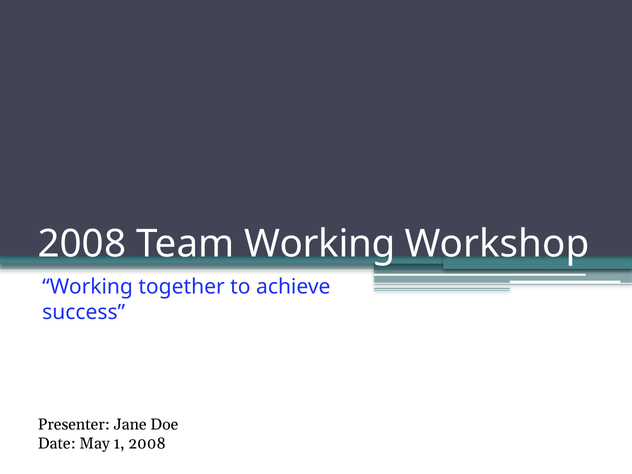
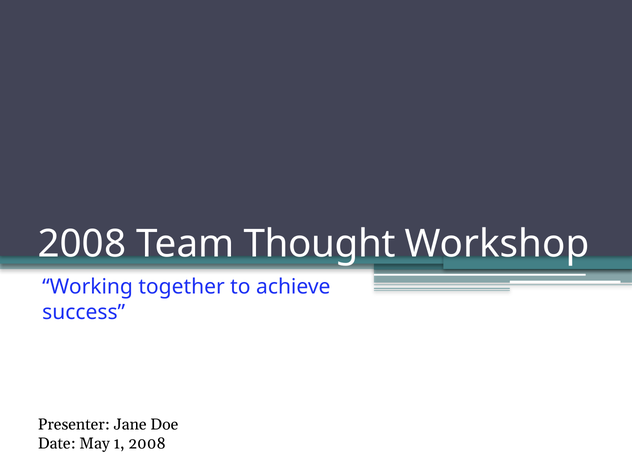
Team Working: Working -> Thought (320, 244)
